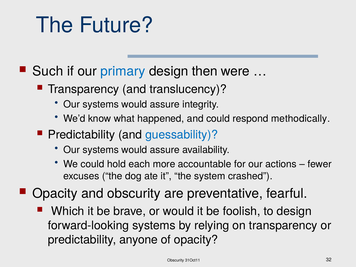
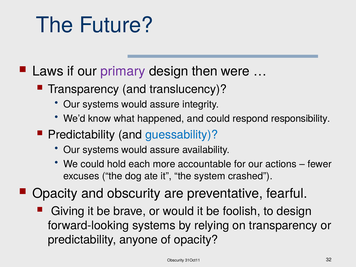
Such: Such -> Laws (48, 71)
primary colour: blue -> purple (123, 71)
methodically: methodically -> responsibility (301, 119)
Which: Which -> Giving (68, 211)
